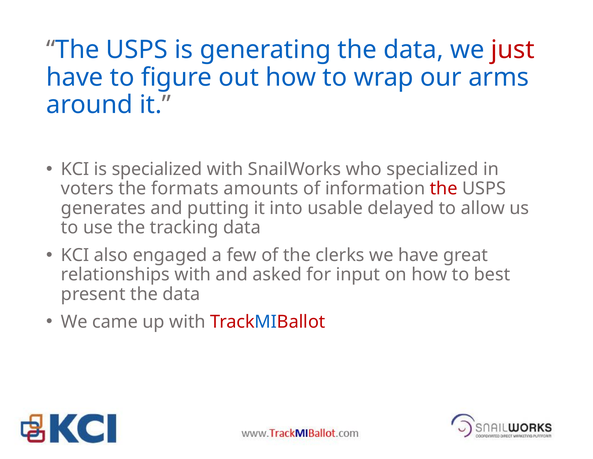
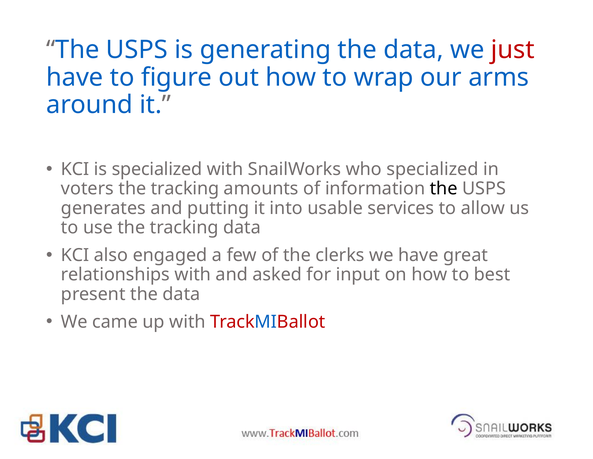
formats: formats -> tracking (185, 188)
the colour: red -> black (444, 188)
delayed: delayed -> services (401, 208)
